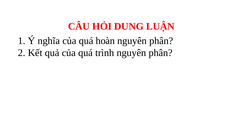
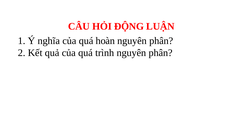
DUNG: DUNG -> ĐỘNG (129, 27)
